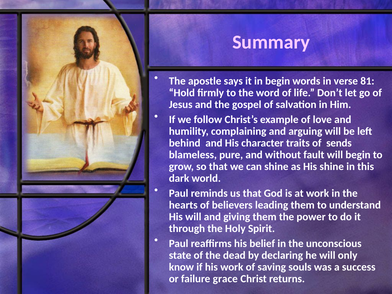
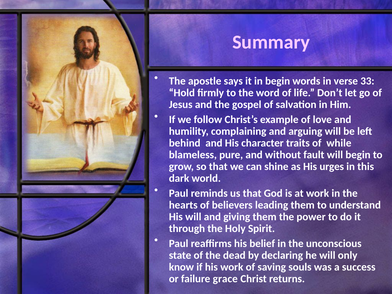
81: 81 -> 33 (367, 81)
sends: sends -> while (339, 143)
His shine: shine -> urges (332, 167)
